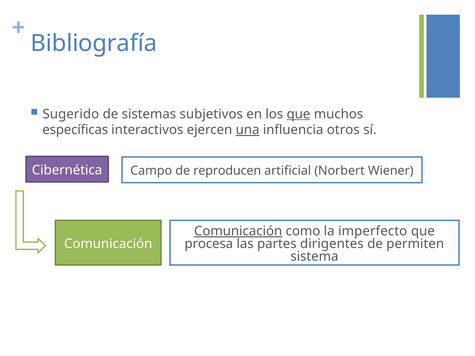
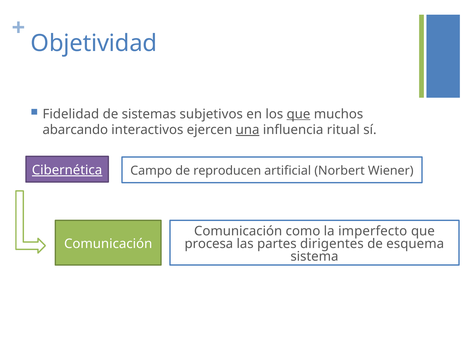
Bibliografía: Bibliografía -> Objetividad (94, 43)
Sugerido: Sugerido -> Fidelidad (71, 114)
específicas: específicas -> abarcando (75, 130)
otros: otros -> ritual (343, 130)
Cibernética underline: none -> present (67, 170)
Comunicación underline: present -> none (238, 231)
permiten: permiten -> esquema (415, 244)
